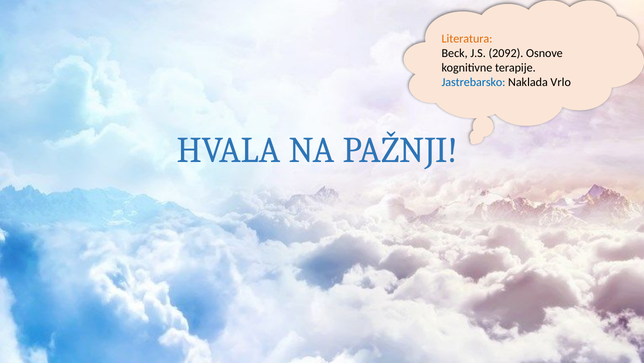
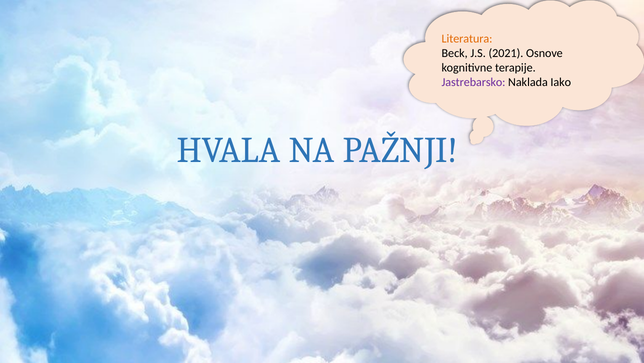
2092: 2092 -> 2021 (506, 53)
Jastrebarsko colour: blue -> purple (474, 82)
Vrlo: Vrlo -> Iako (561, 82)
